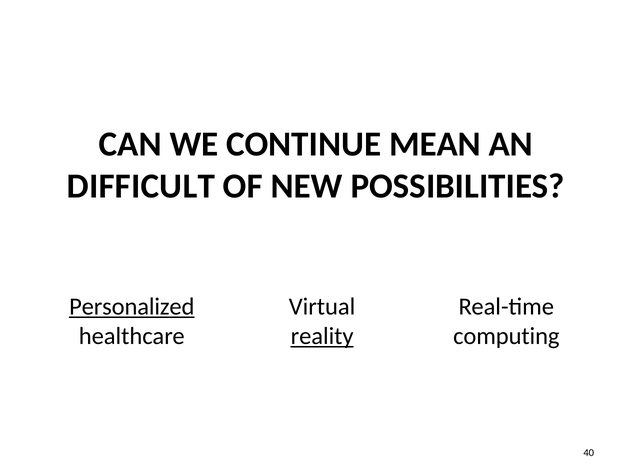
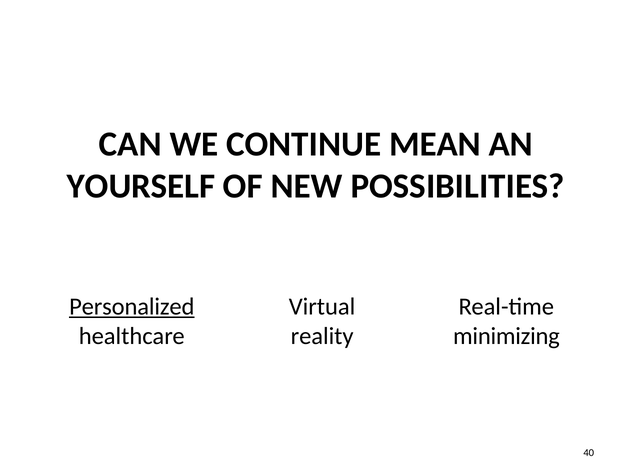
DIFFICULT: DIFFICULT -> YOURSELF (141, 186)
reality underline: present -> none (322, 336)
computing: computing -> minimizing (506, 336)
